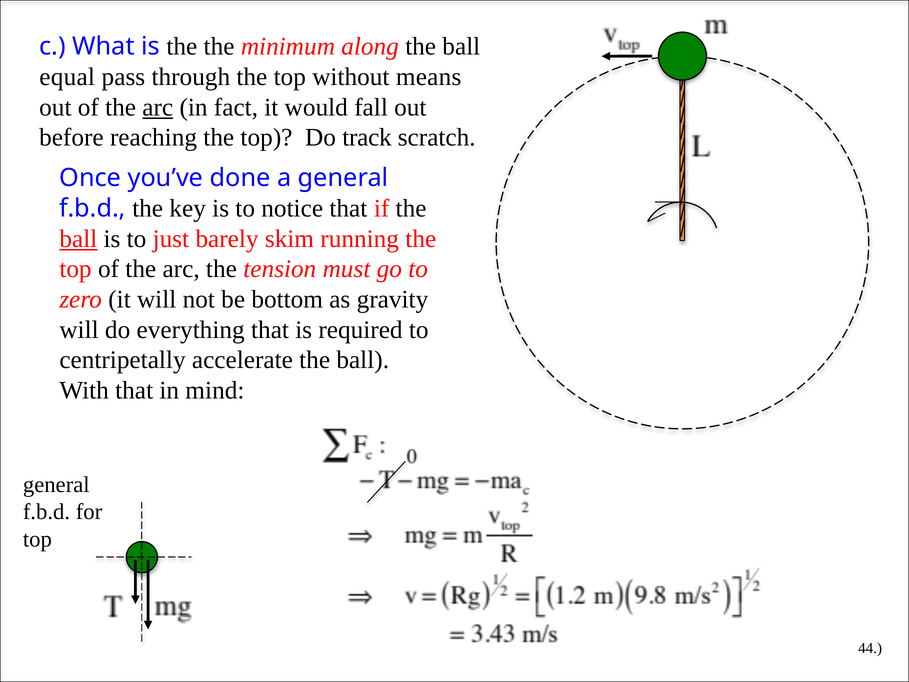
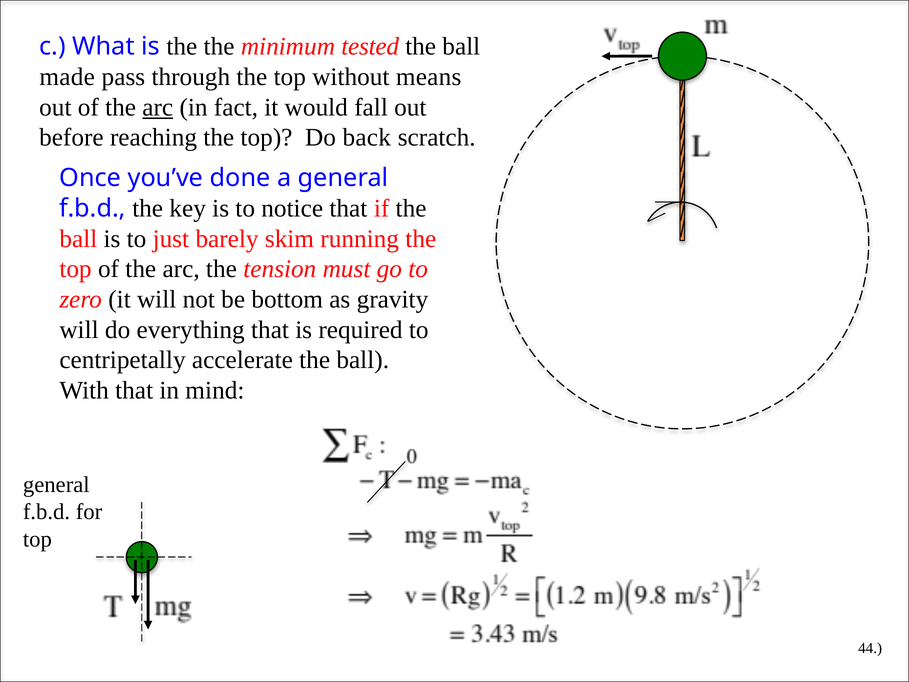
along: along -> tested (370, 47)
equal: equal -> made (67, 77)
track: track -> back (367, 137)
ball underline: present -> none (78, 239)
